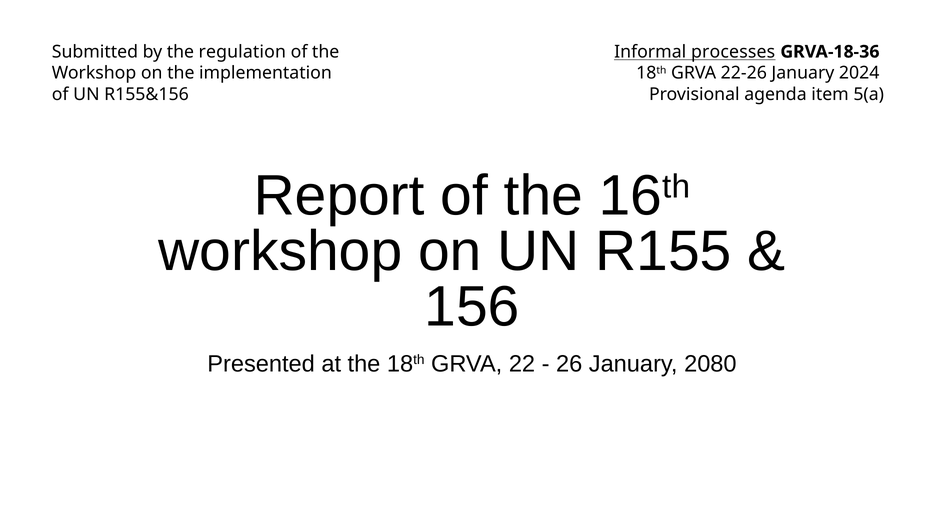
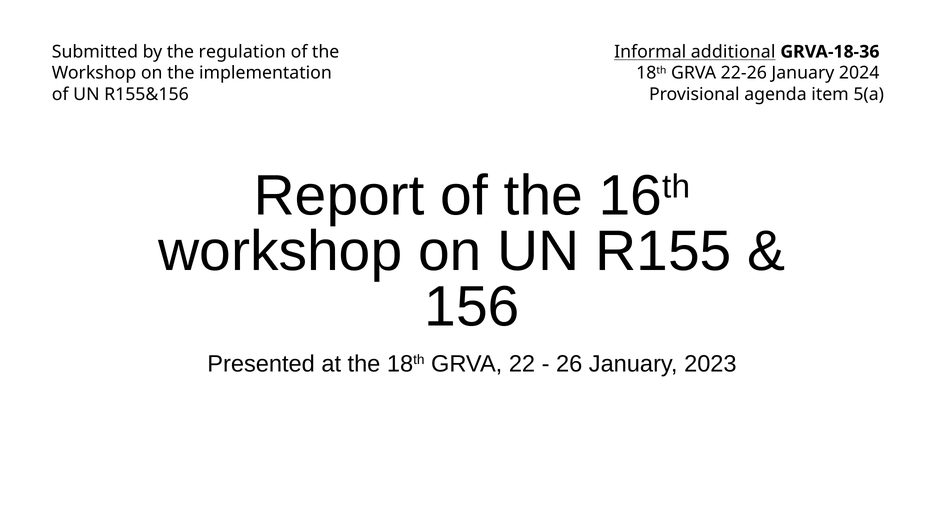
processes: processes -> additional (733, 52)
2080: 2080 -> 2023 (710, 364)
